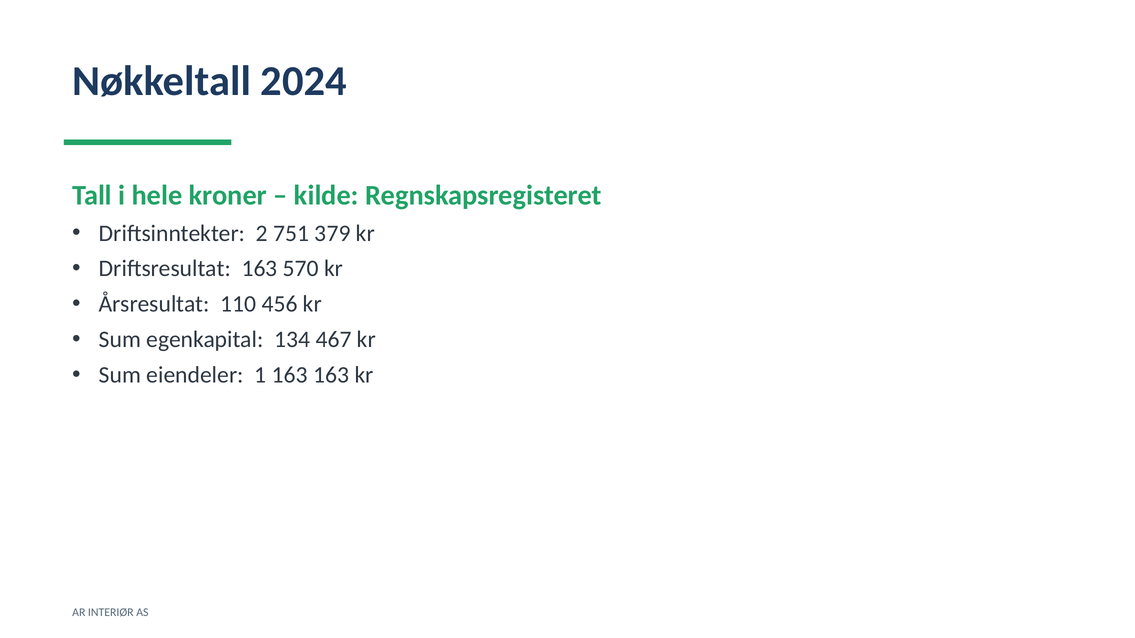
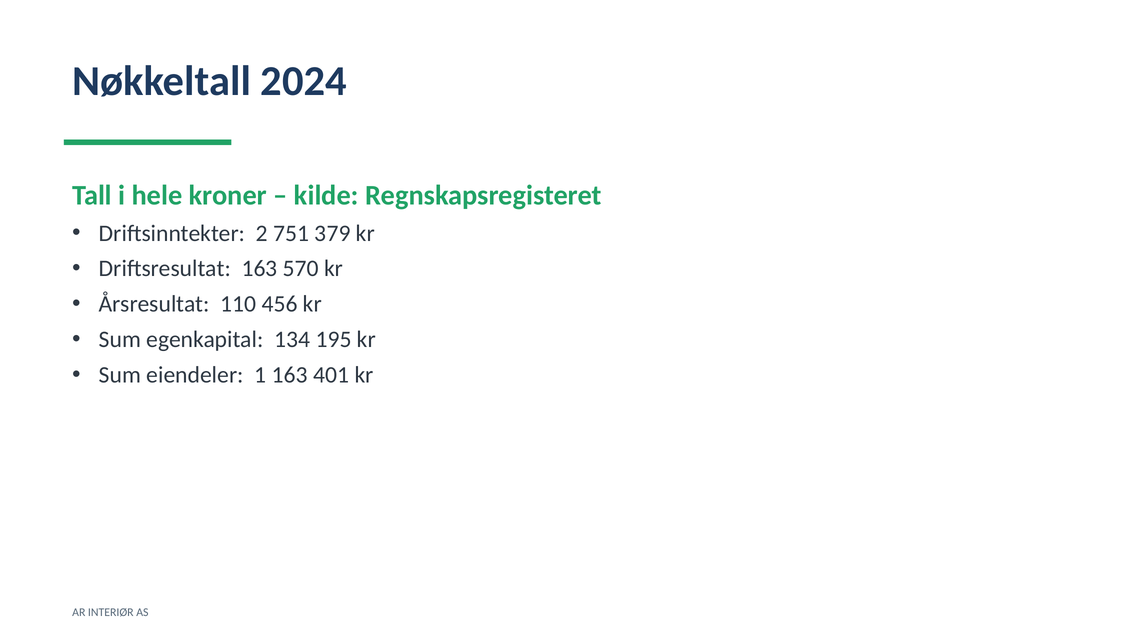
467: 467 -> 195 (334, 340)
163 163: 163 -> 401 (331, 375)
